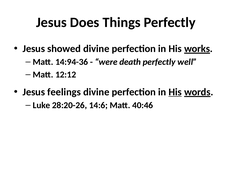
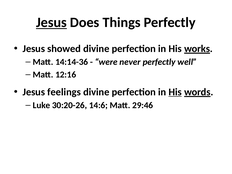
Jesus underline: none -> present (51, 22)
14:94-36: 14:94-36 -> 14:14-36 (72, 62)
death: death -> never (130, 62)
12:12: 12:12 -> 12:16 (66, 75)
28:20-26: 28:20-26 -> 30:20-26 (70, 105)
40:46: 40:46 -> 29:46 (143, 105)
